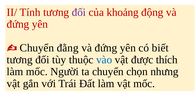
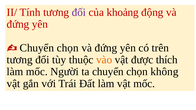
đằng: đằng -> chọn (68, 48)
biết: biết -> trên (160, 48)
vào colour: blue -> orange (104, 60)
nhưng: nhưng -> không (164, 72)
